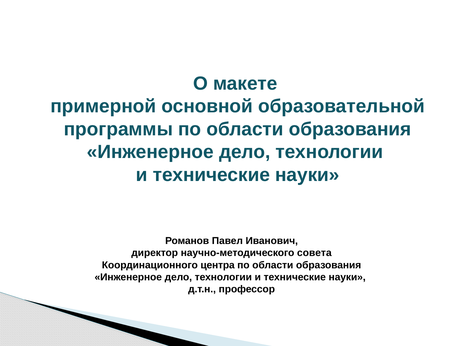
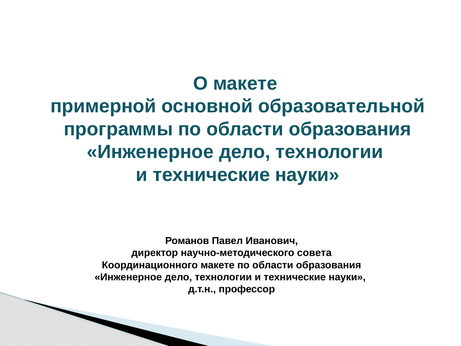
Координационного центра: центра -> макете (218, 265)
